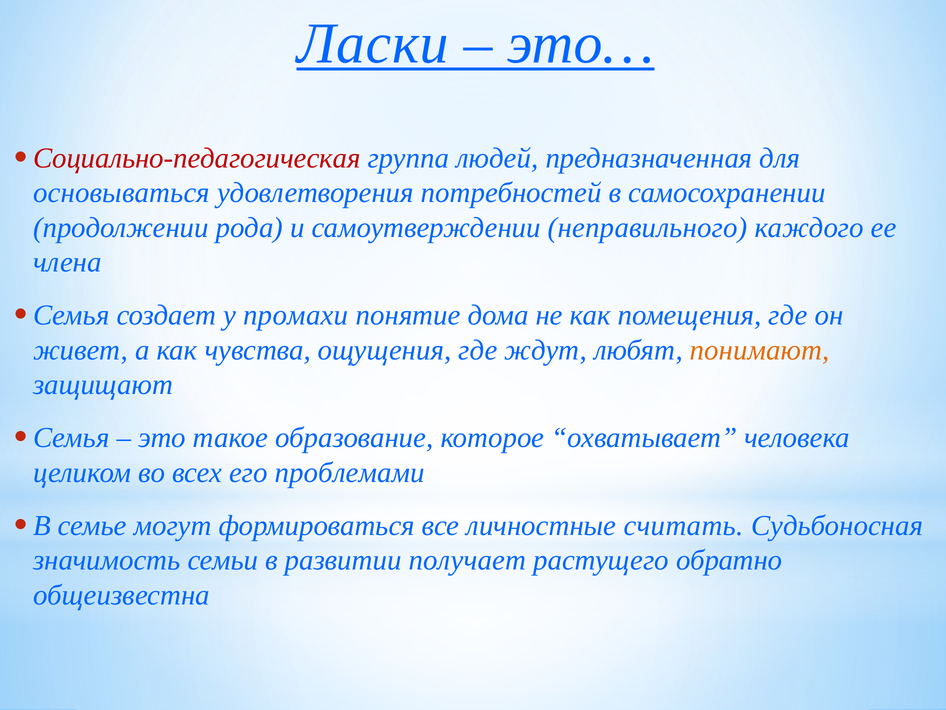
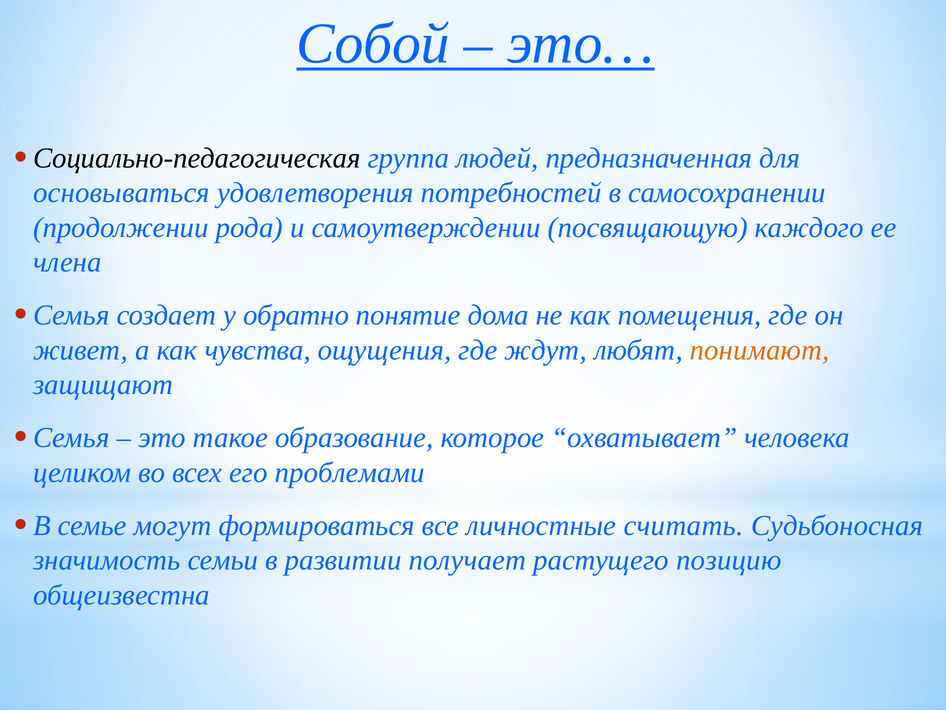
Ласки: Ласки -> Собой (373, 43)
Социально-педагогическая colour: red -> black (197, 158)
неправильного: неправильного -> посвящающую (648, 227)
промахи: промахи -> обратно (296, 315)
обратно: обратно -> позицию (729, 560)
